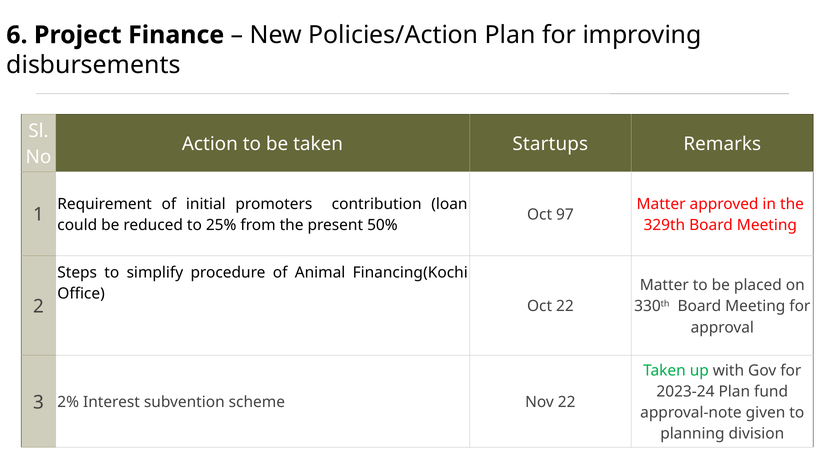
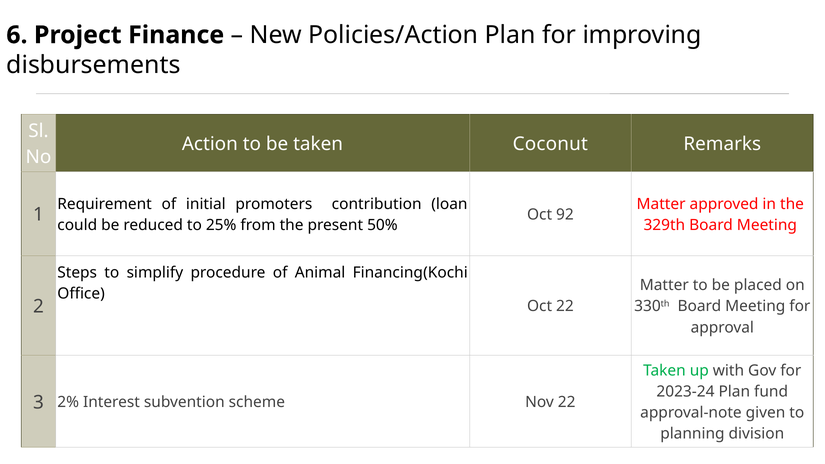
Startups: Startups -> Coconut (550, 144)
97: 97 -> 92 (565, 215)
